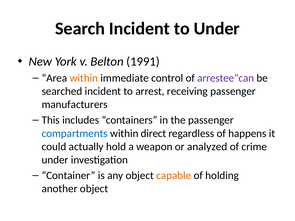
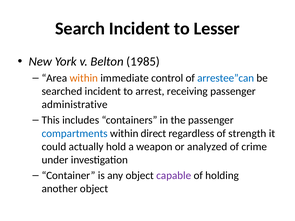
to Under: Under -> Lesser (217, 29)
1991: 1991 -> 1985 (143, 62)
arrestee”can colour: purple -> blue (226, 78)
manufacturers: manufacturers -> administrative (75, 105)
happens: happens -> strength (247, 134)
capable colour: orange -> purple (174, 176)
